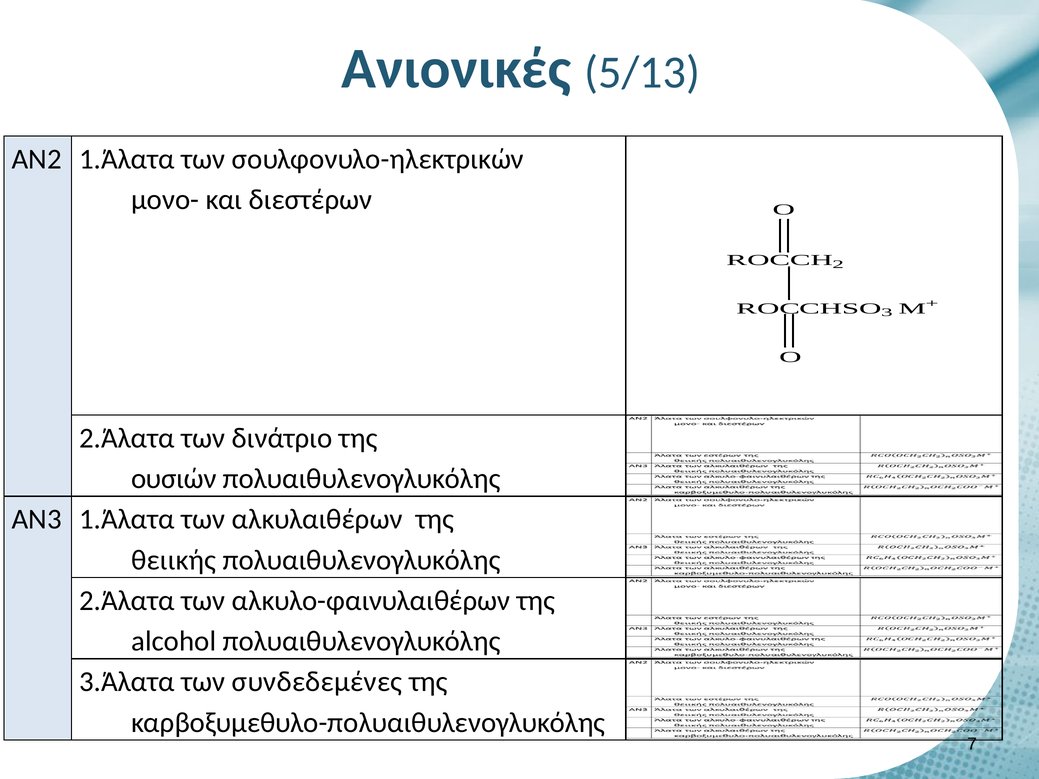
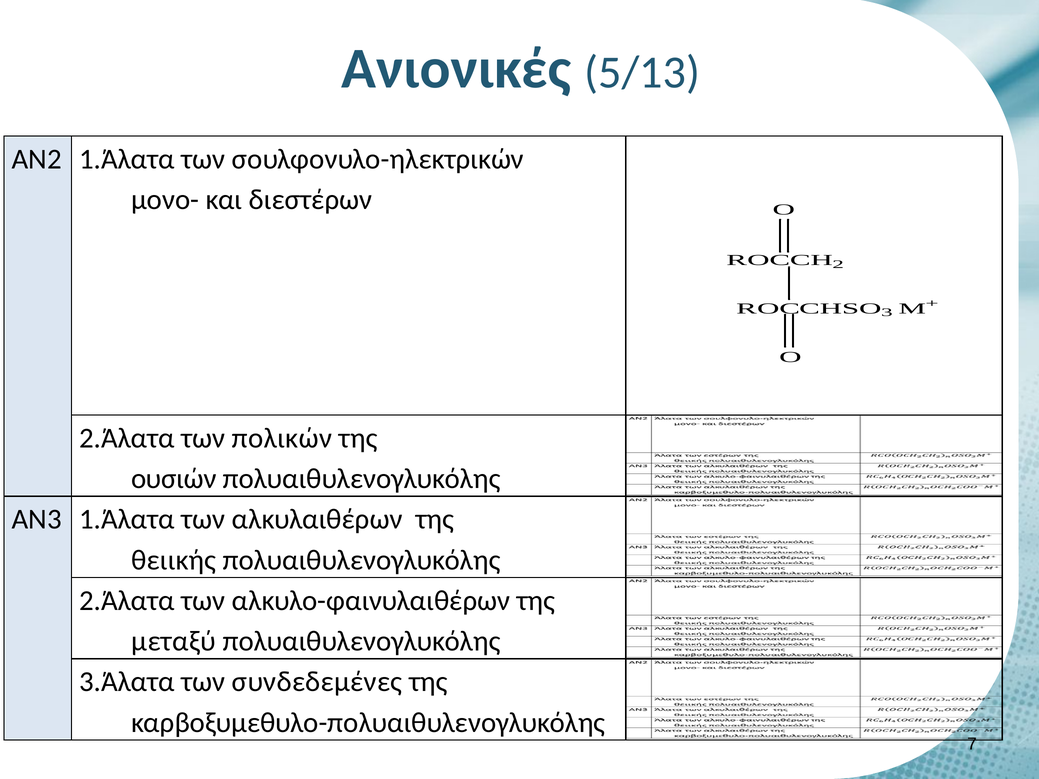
δινάτριο: δινάτριο -> πολικών (282, 438)
alcohol: alcohol -> μεταξύ (174, 642)
